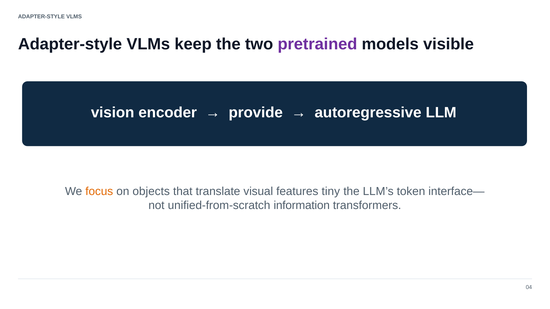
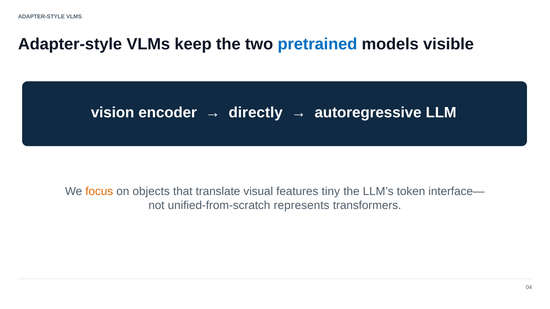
pretrained colour: purple -> blue (317, 44)
provide: provide -> directly (256, 113)
information: information -> represents (302, 205)
